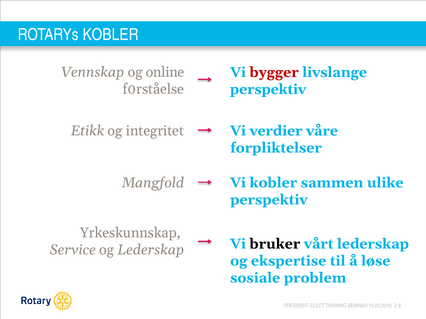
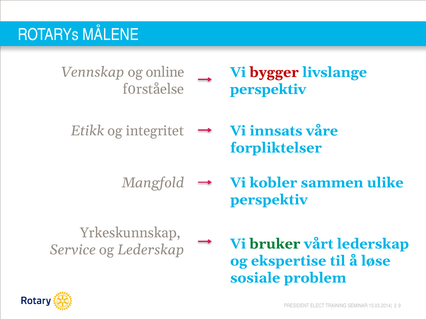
ROTARYs KOBLER: KOBLER -> MÅLENE (111, 35)
verdier: verdier -> innsats (276, 131)
bruker colour: black -> green (275, 244)
